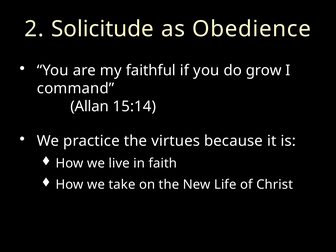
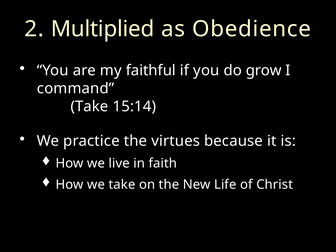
Solicitude: Solicitude -> Multiplied (103, 29)
Allan: Allan -> Take (89, 106)
